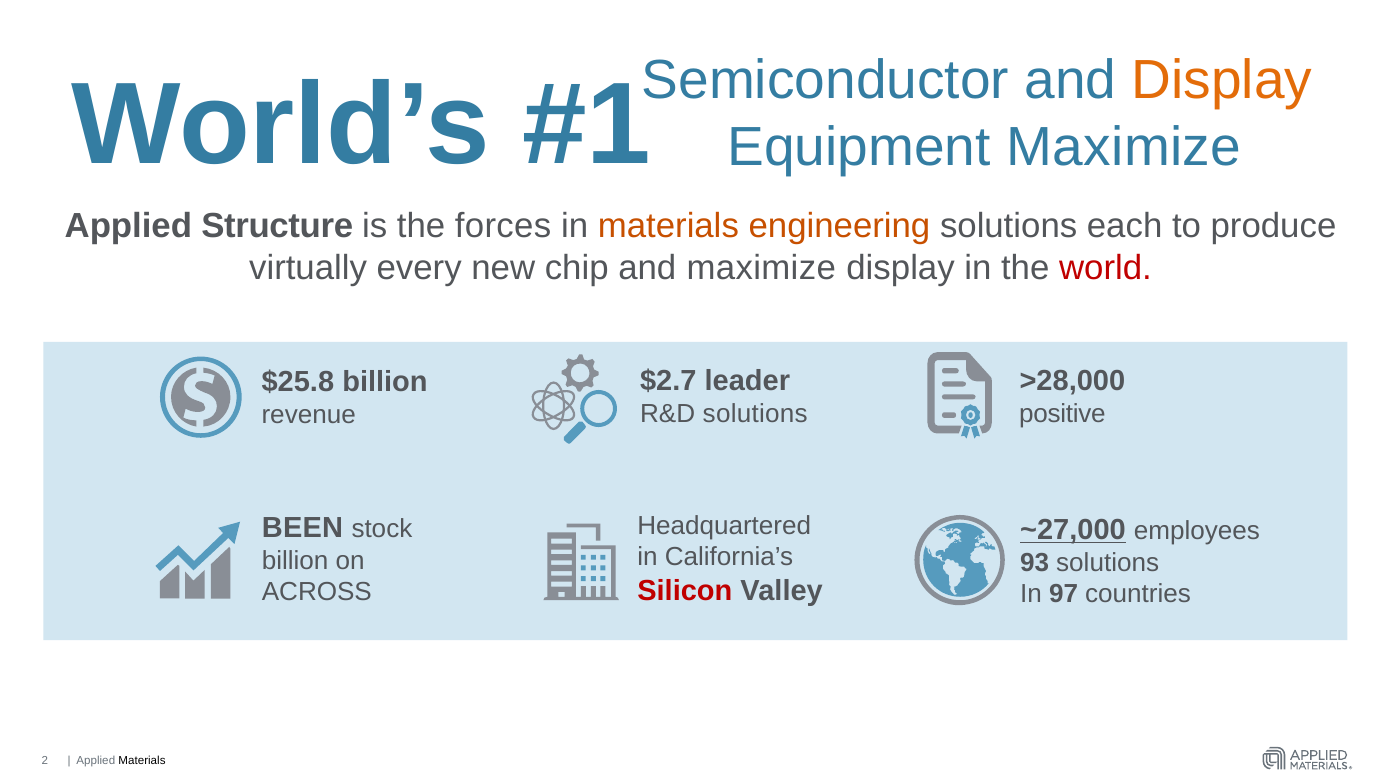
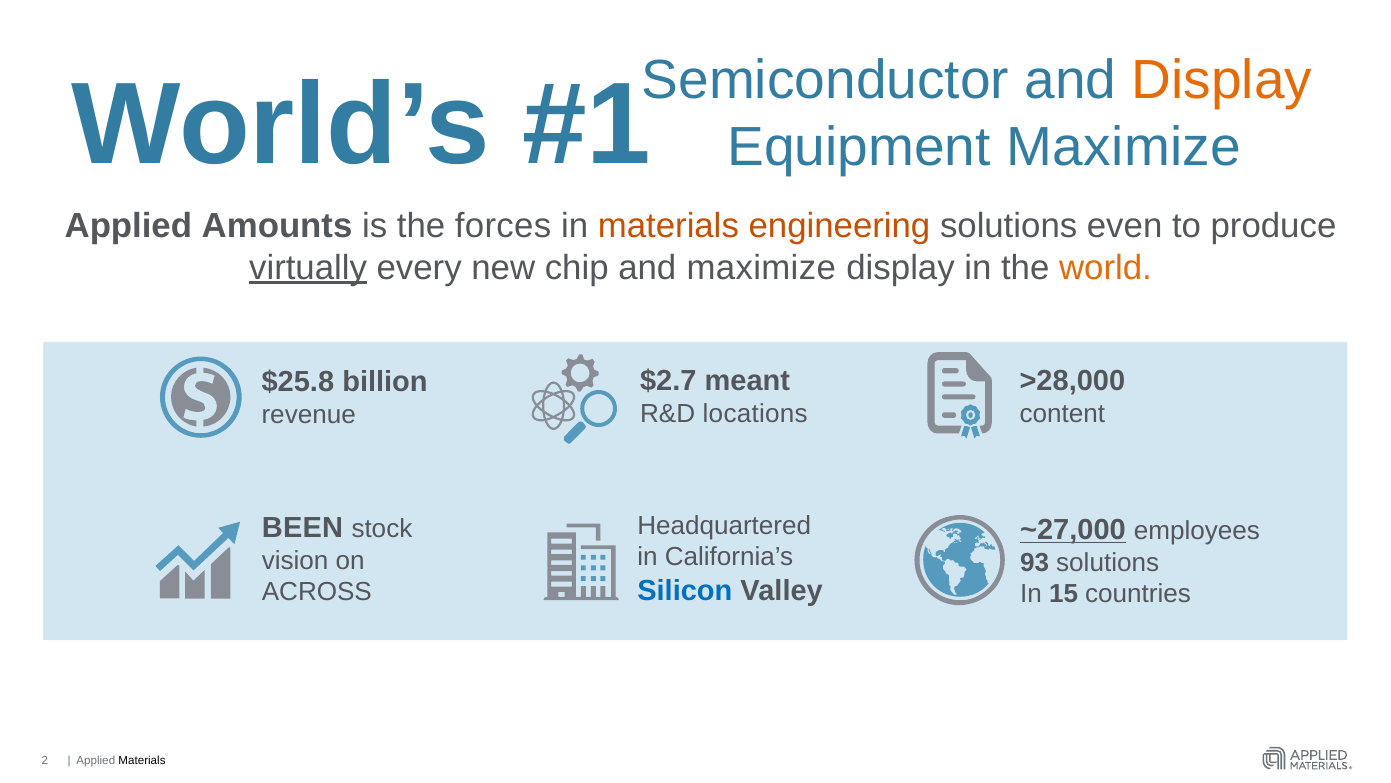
Structure: Structure -> Amounts (277, 226)
each: each -> even (1125, 226)
virtually underline: none -> present (308, 267)
world colour: red -> orange (1105, 267)
leader: leader -> meant (747, 381)
R&D solutions: solutions -> locations (755, 414)
positive: positive -> content (1062, 414)
billion: billion -> vision (295, 561)
Silicon colour: red -> blue (685, 590)
97: 97 -> 15 (1064, 594)
